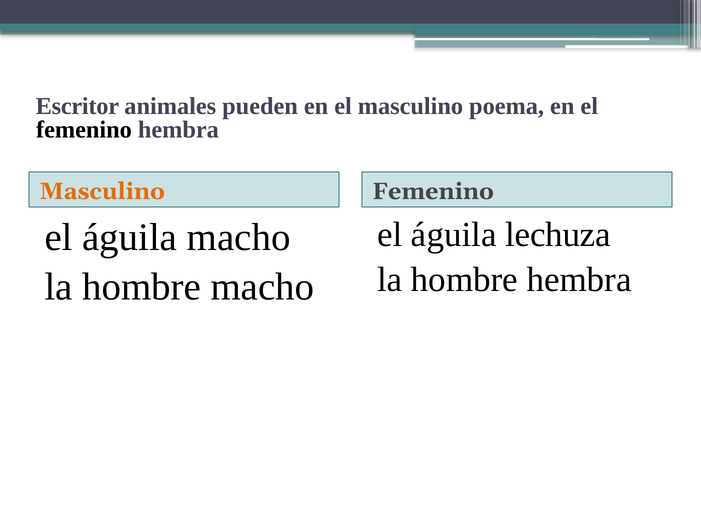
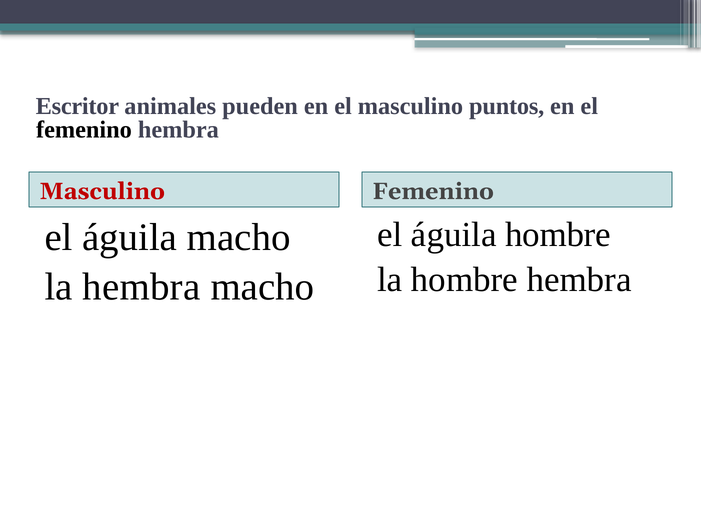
poema: poema -> puntos (507, 106)
Masculino colour: orange -> red (102, 191)
águila lechuza: lechuza -> hombre (558, 235)
hombre: hombre -> hembra (141, 287)
